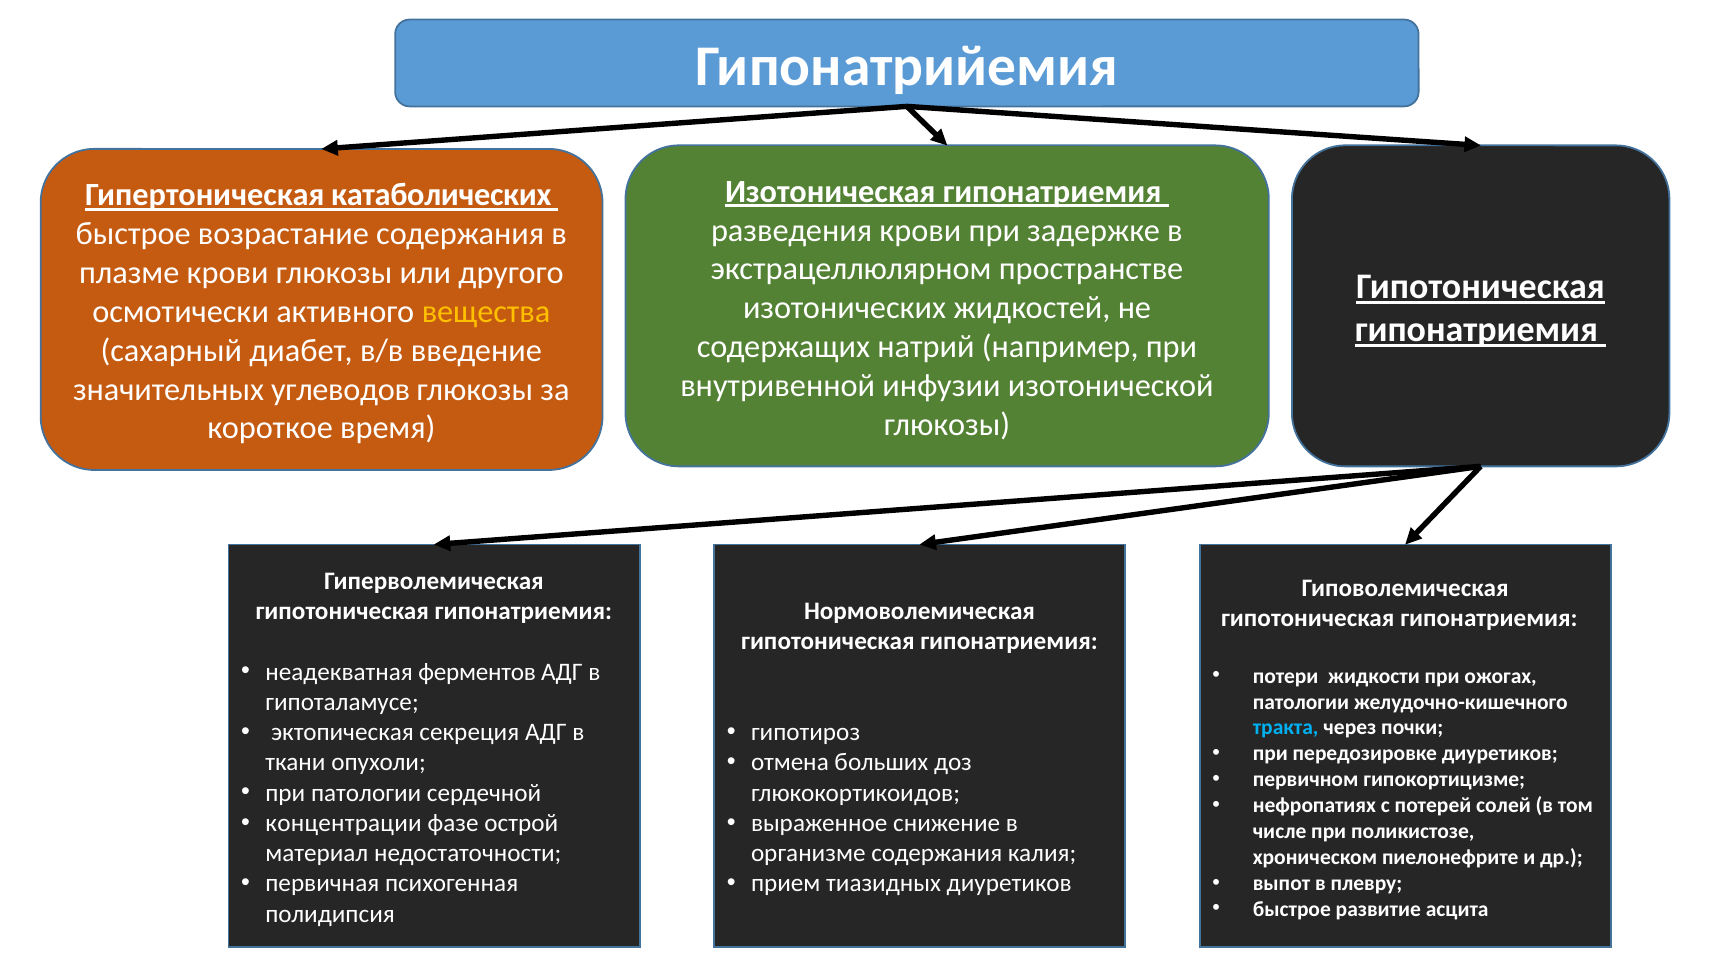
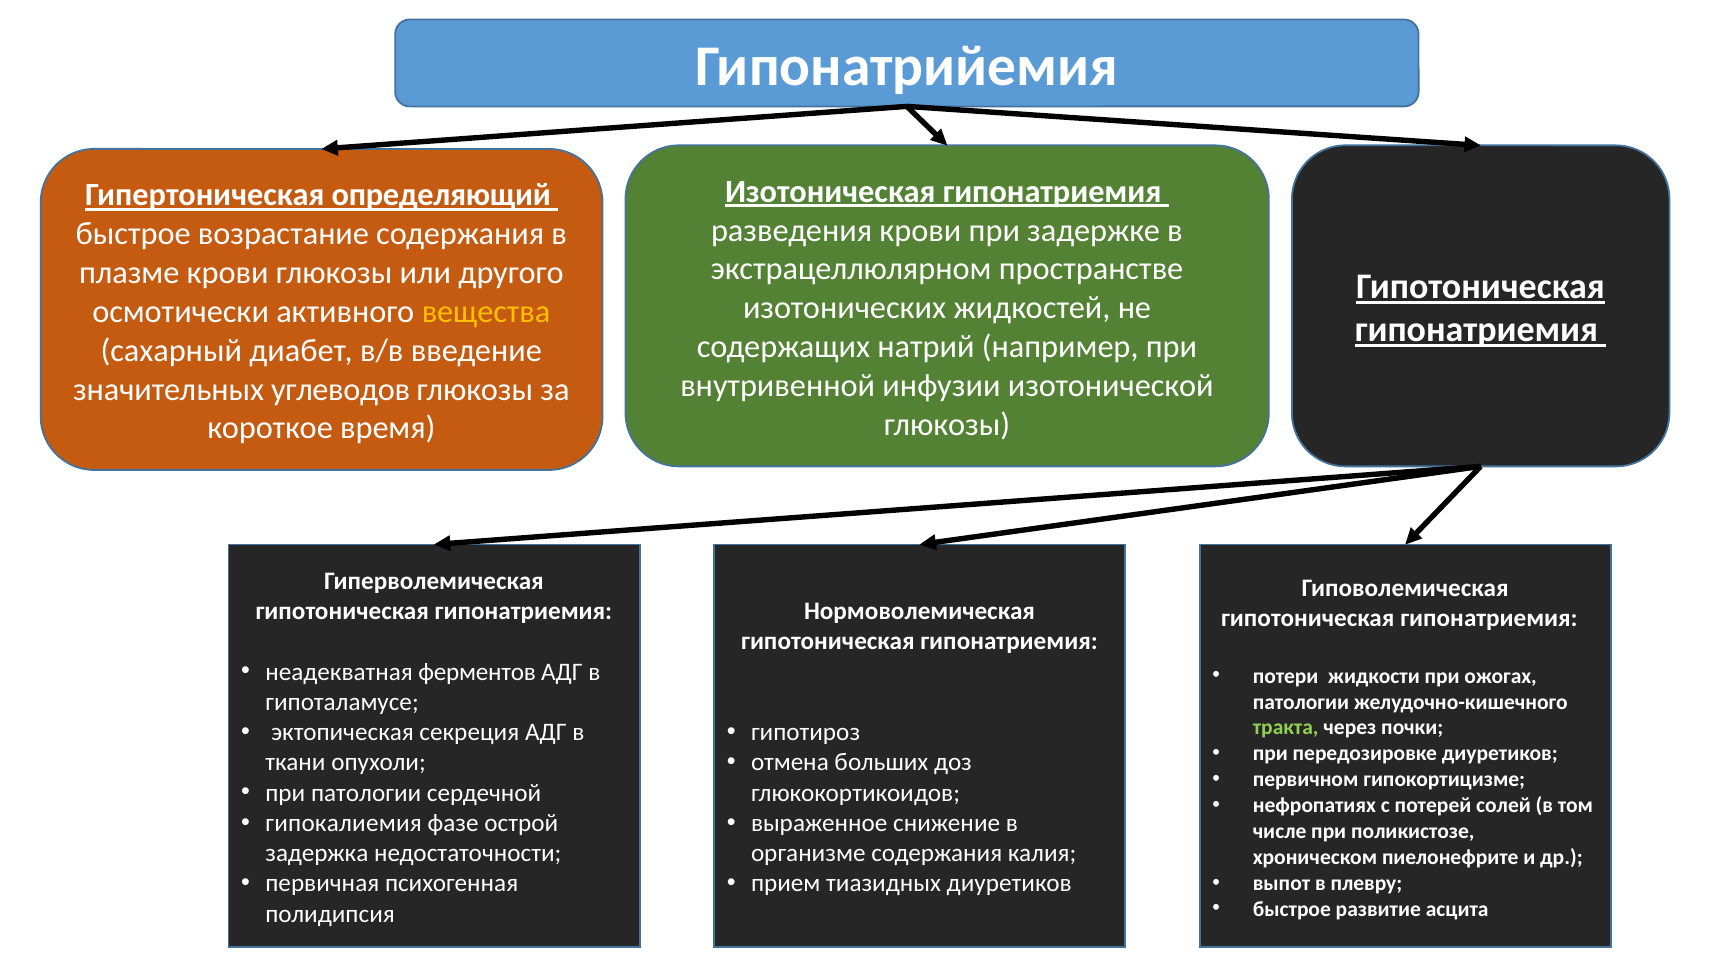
катаболических: катаболических -> определяющий (441, 195)
тракта colour: light blue -> light green (1286, 727)
концентрации: концентрации -> гипокалиемия (344, 822)
материал: материал -> задержка (317, 853)
